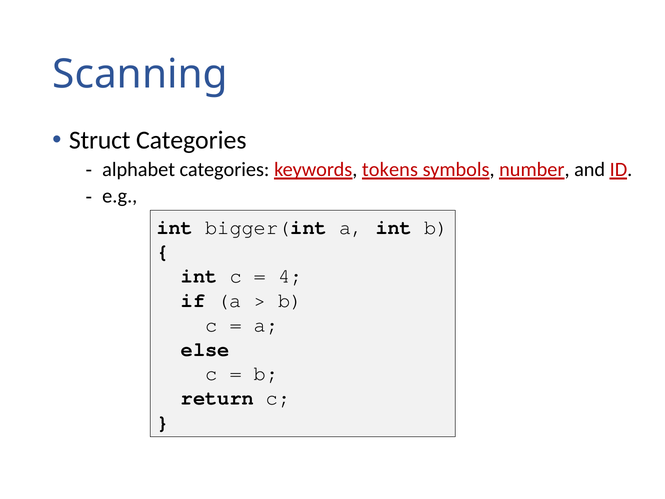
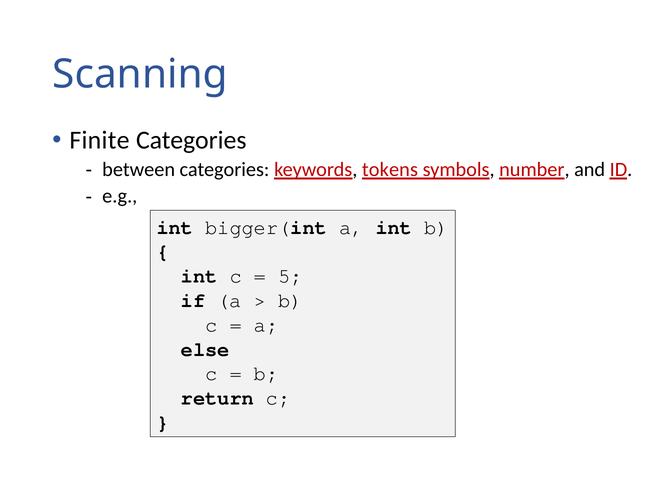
Struct: Struct -> Finite (99, 140)
alphabet: alphabet -> between (139, 170)
4: 4 -> 5 (290, 276)
